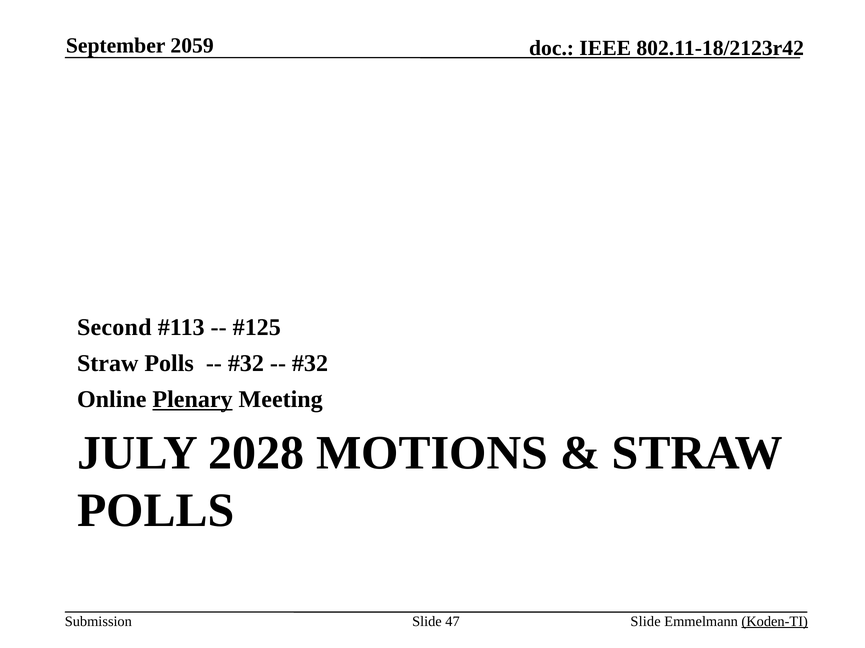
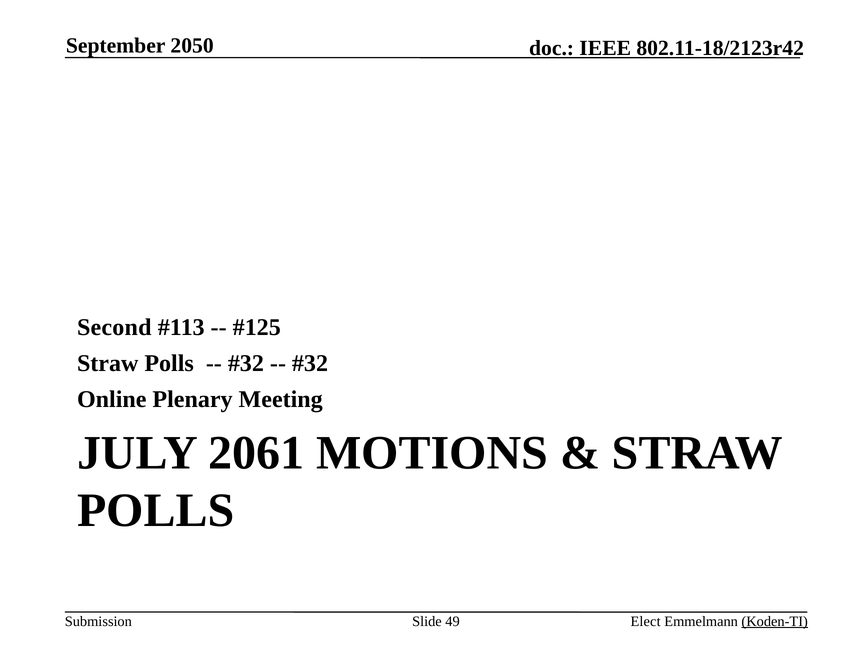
2059: 2059 -> 2050 (192, 46)
Plenary underline: present -> none (193, 400)
2028: 2028 -> 2061 (256, 453)
47: 47 -> 49 (453, 622)
Slide: Slide -> Elect (646, 622)
